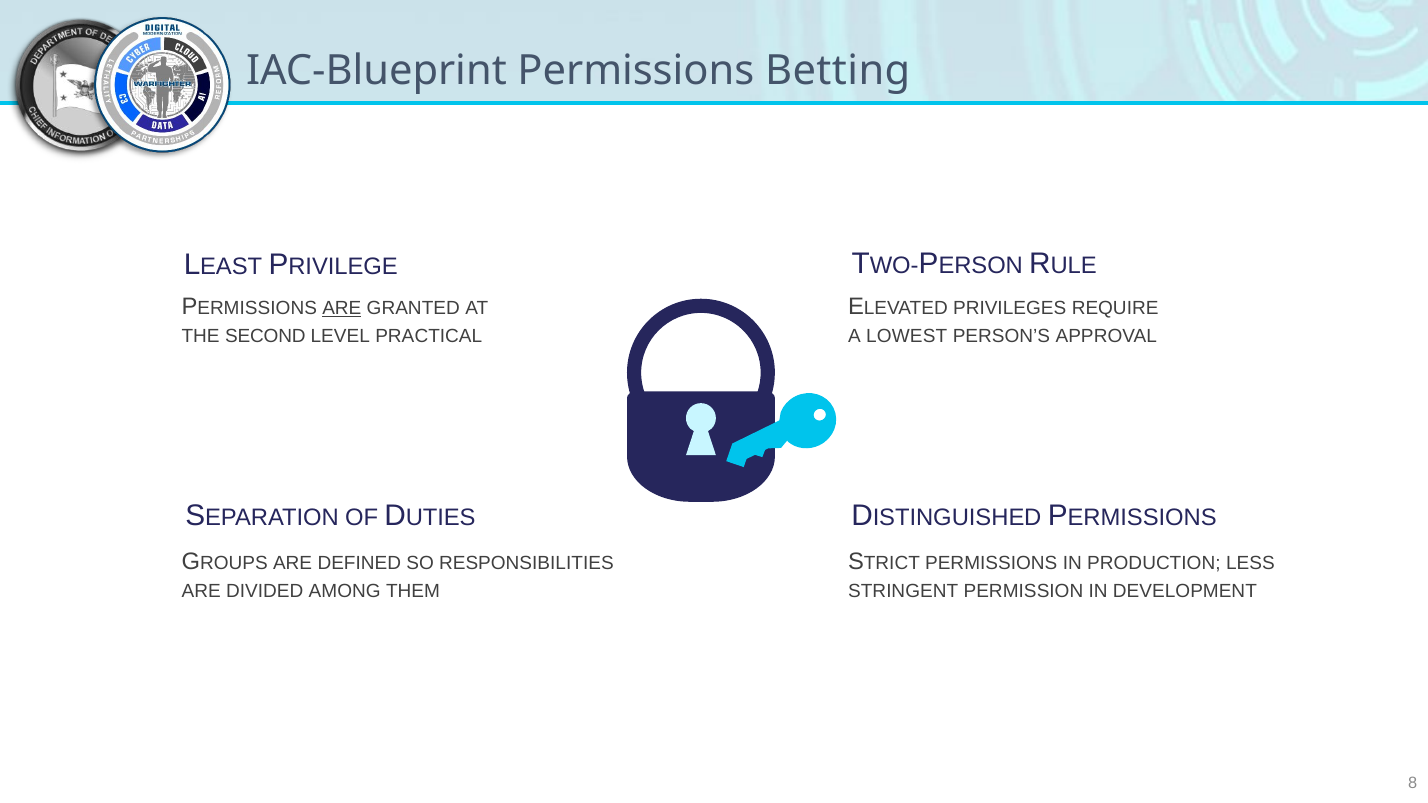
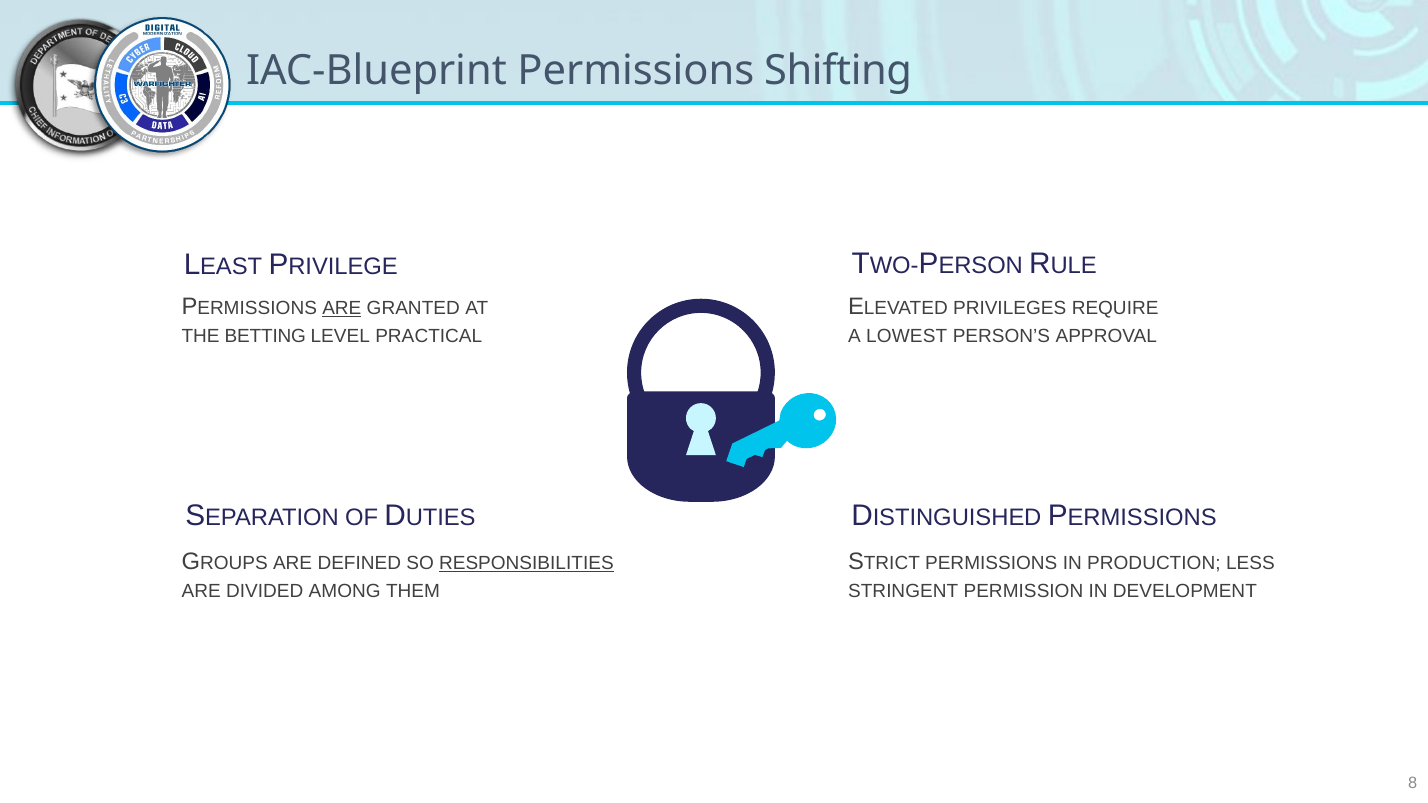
Betting: Betting -> Shifting (838, 70)
SECOND: SECOND -> BETTING (265, 337)
RESPONSIBILITIES underline: none -> present (526, 563)
